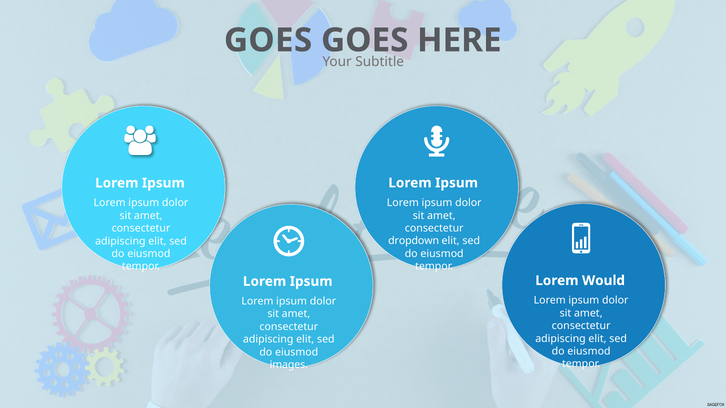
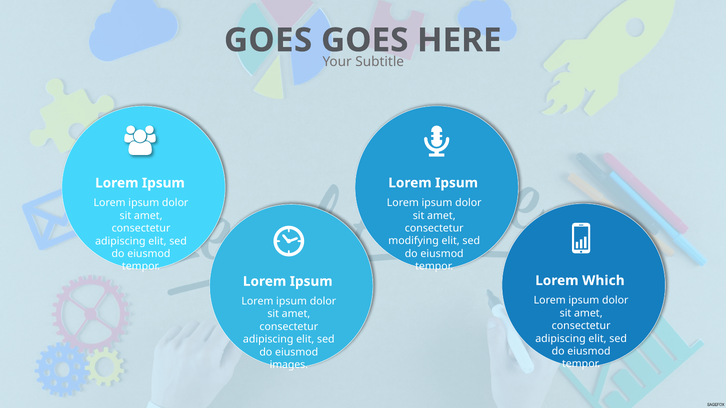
dropdown: dropdown -> modifying (414, 241)
Would: Would -> Which (603, 281)
